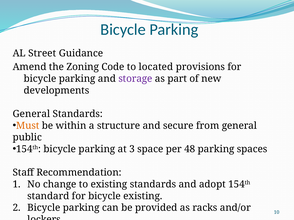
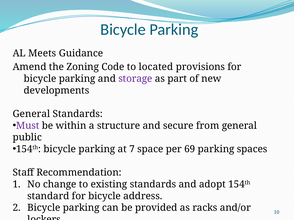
Street: Street -> Meets (42, 53)
Must colour: orange -> purple (28, 126)
3: 3 -> 7 (132, 149)
48: 48 -> 69 (190, 149)
bicycle existing: existing -> address (143, 196)
